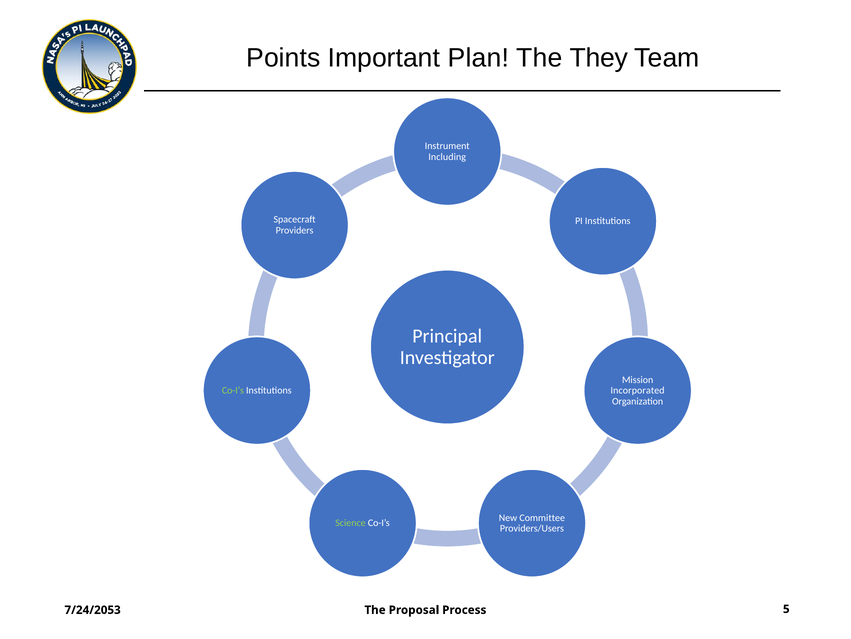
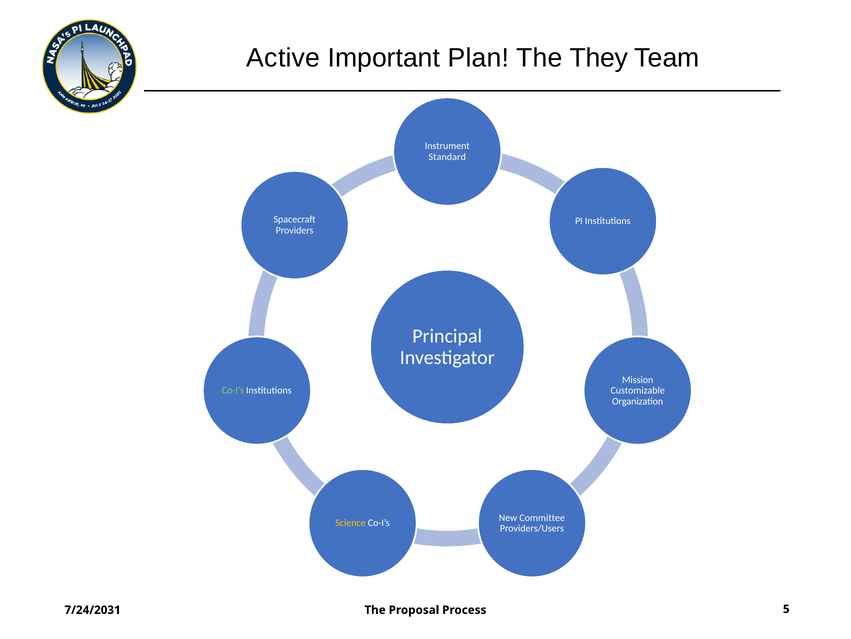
Points: Points -> Active (283, 58)
Including: Including -> Standard (447, 157)
Incorporated: Incorporated -> Customizable (638, 390)
Science colour: light green -> yellow (350, 523)
7/24/2053: 7/24/2053 -> 7/24/2031 (93, 609)
